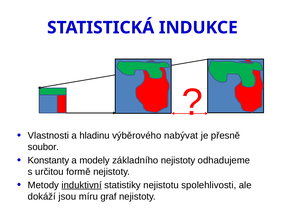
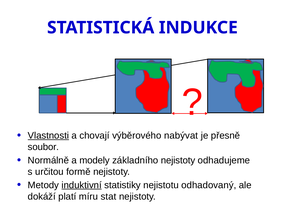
Vlastnosti underline: none -> present (48, 135)
hladinu: hladinu -> chovají (95, 135)
Konstanty: Konstanty -> Normálně (48, 160)
spolehlivosti: spolehlivosti -> odhadovaný (209, 185)
jsou: jsou -> platí (67, 196)
graf: graf -> stat (108, 196)
